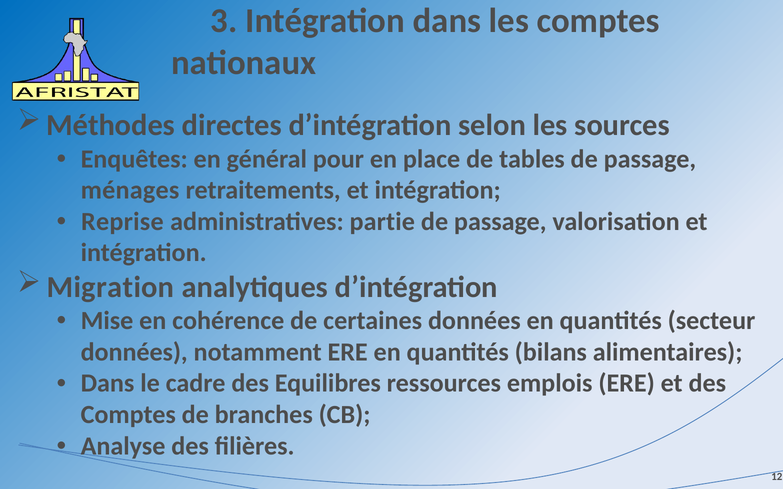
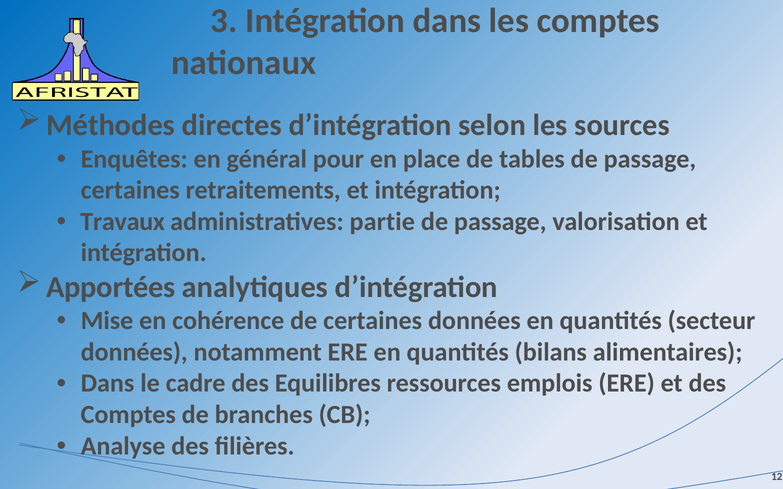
ménages: ménages -> certaines (130, 190)
Reprise: Reprise -> Travaux (123, 222)
Migration: Migration -> Apportées (111, 287)
